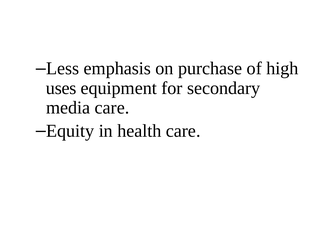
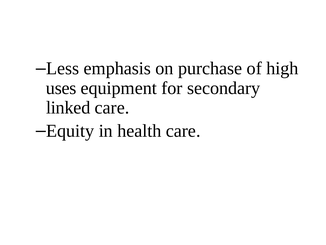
media: media -> linked (68, 107)
